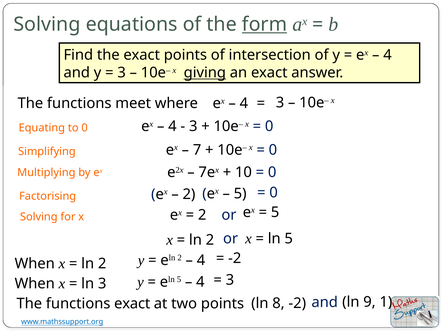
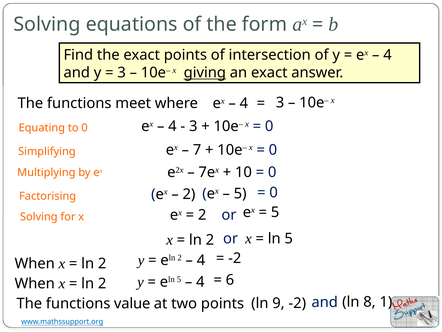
form underline: present -> none (264, 24)
3: 3 -> 6 (230, 280)
3: 3 -> 2 (102, 283)
functions exact: exact -> value (132, 303)
8: 8 -> 9 (278, 303)
9: 9 -> 8 (370, 301)
